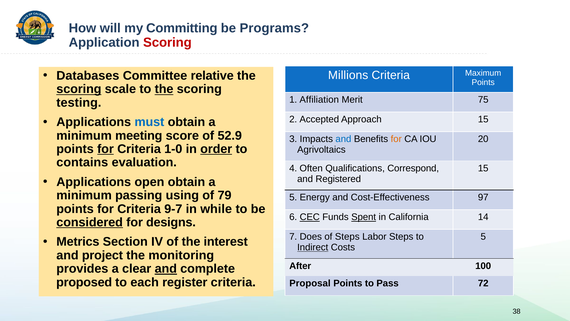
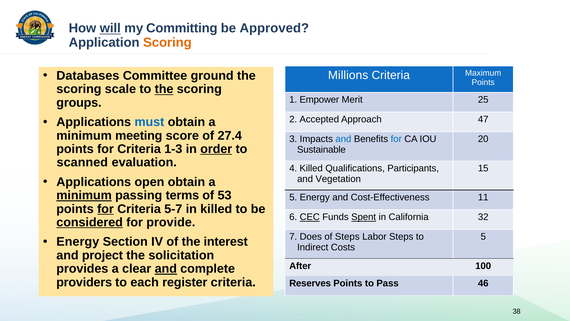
will underline: none -> present (110, 28)
Programs: Programs -> Approved (274, 28)
Scoring colour: red -> orange (167, 42)
relative: relative -> ground (212, 76)
scoring underline: present -> none (79, 89)
Affiliation: Affiliation -> Empower (319, 100)
75: 75 -> 25 (483, 100)
testing: testing -> groups (79, 103)
Approach 15: 15 -> 47 (483, 119)
52.9: 52.9 -> 27.4 (230, 135)
for colour: orange -> blue (396, 139)
for underline: present -> none (105, 149)
1-0: 1-0 -> 1-3 (173, 149)
Agrivoltaics: Agrivoltaics -> Sustainable (321, 150)
contains: contains -> scanned (82, 162)
4 Often: Often -> Killed (311, 168)
Correspond: Correspond -> Participants (413, 168)
Registered: Registered -> Vegetation (338, 179)
minimum underline: none -> present (84, 195)
using: using -> terms (182, 195)
79: 79 -> 53 (225, 195)
97: 97 -> 11 (483, 197)
for underline: none -> present (105, 209)
9-7: 9-7 -> 5-7 (173, 209)
in while: while -> killed (216, 209)
14: 14 -> 32 (483, 217)
designs: designs -> provide (171, 222)
Metrics: Metrics -> Energy (78, 242)
Indirect underline: present -> none (313, 247)
monitoring: monitoring -> solicitation (181, 255)
proposed: proposed -> providers (84, 282)
Proposal: Proposal -> Reserves (310, 283)
72: 72 -> 46 (483, 283)
